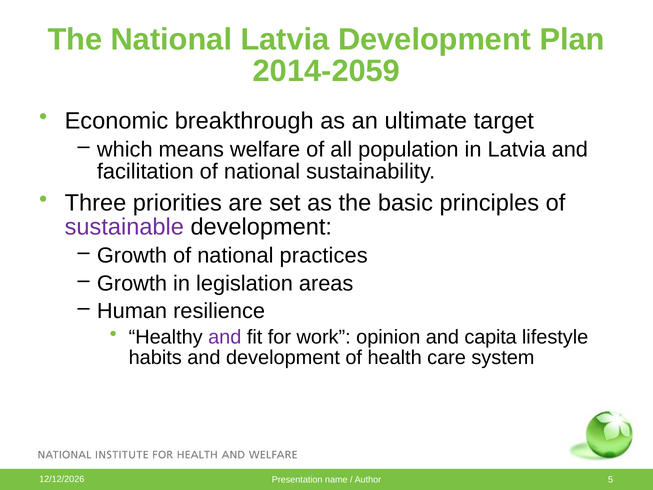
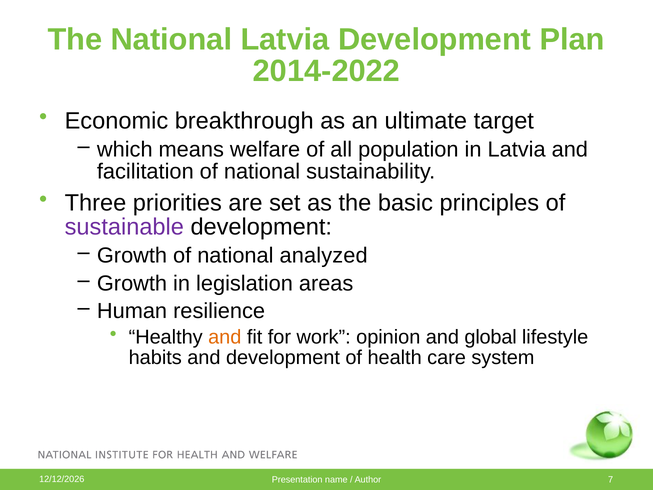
2014-2059: 2014-2059 -> 2014-2022 (326, 71)
practices: practices -> analyzed (324, 256)
and colour: purple -> orange (225, 337)
capita: capita -> global (491, 337)
5: 5 -> 7 (611, 479)
